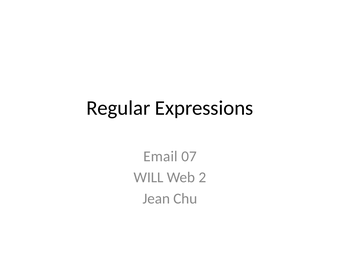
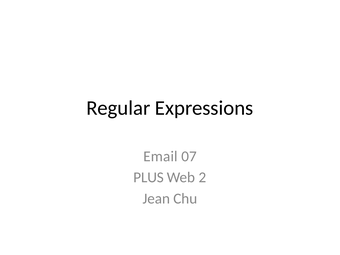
WILL: WILL -> PLUS (149, 177)
